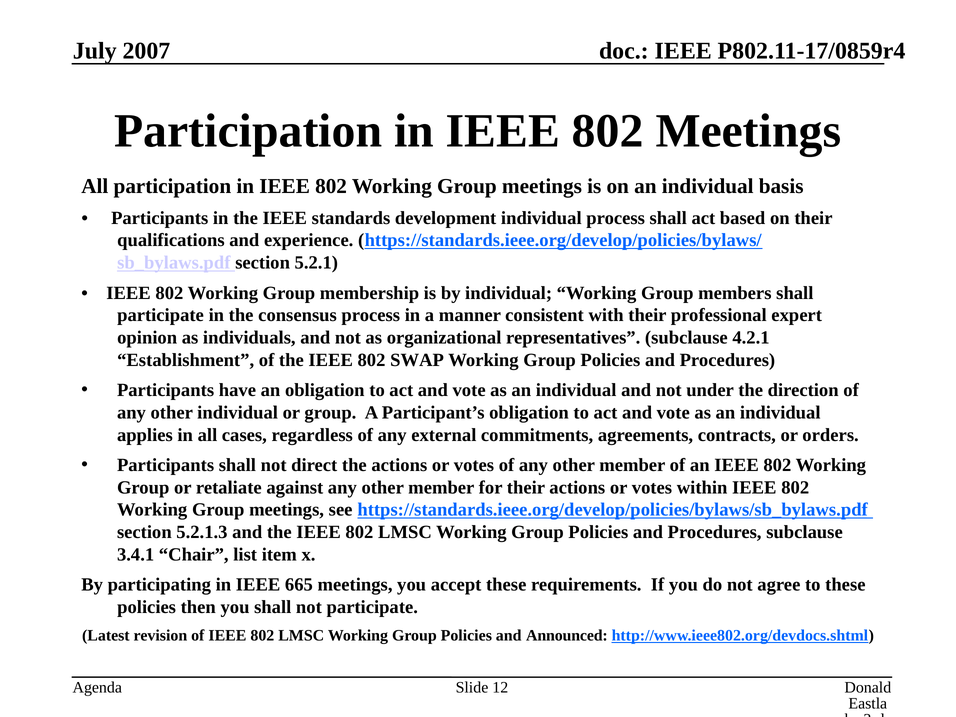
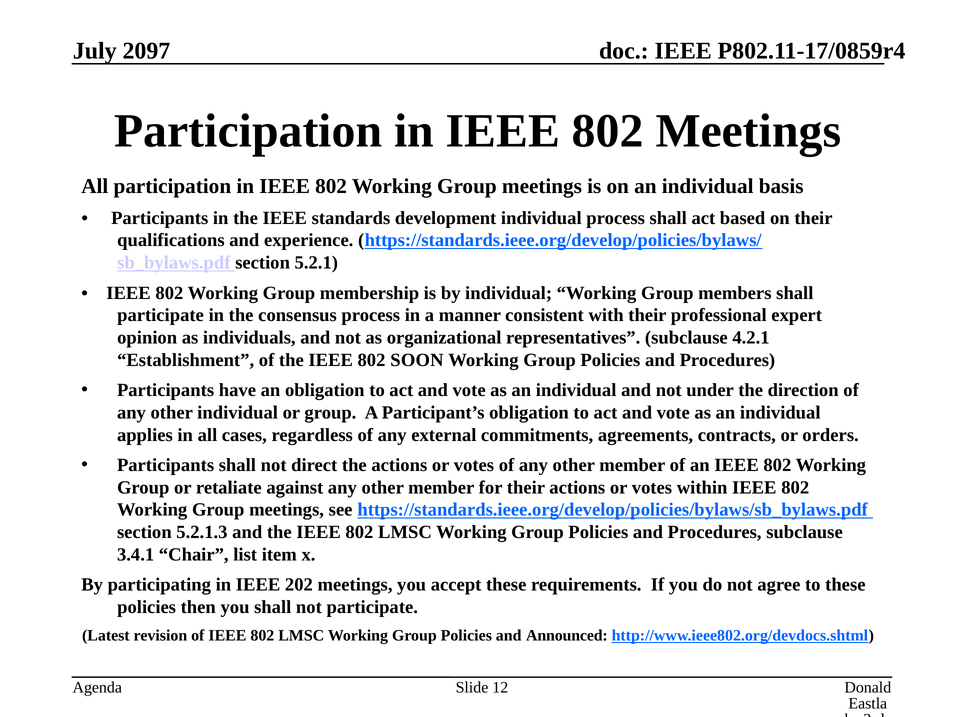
2007: 2007 -> 2097 (146, 51)
SWAP: SWAP -> SOON (417, 360)
665: 665 -> 202 (299, 585)
